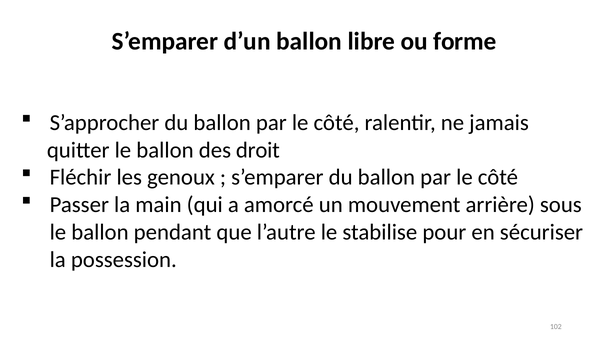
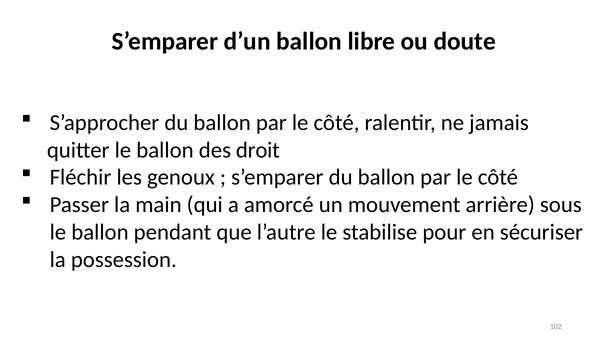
forme: forme -> doute (465, 41)
